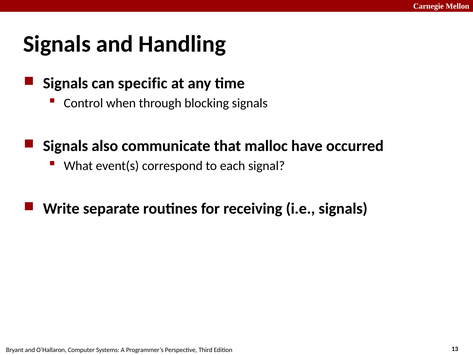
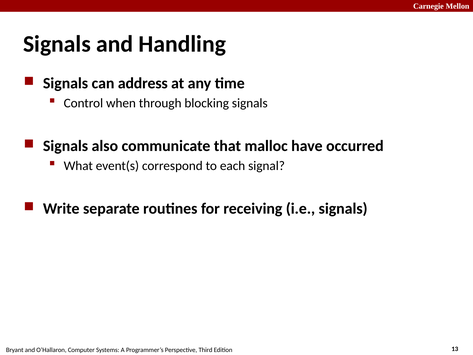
specific: specific -> address (143, 83)
